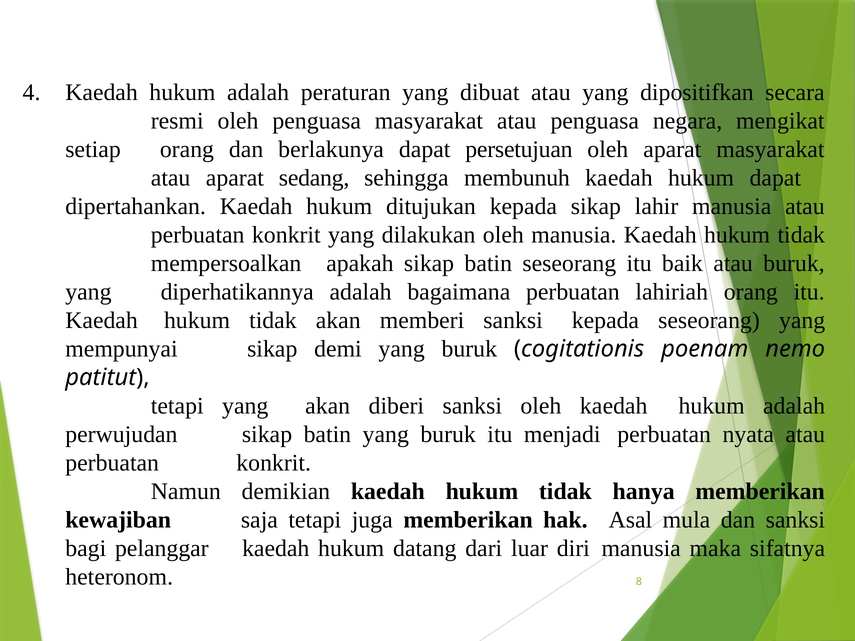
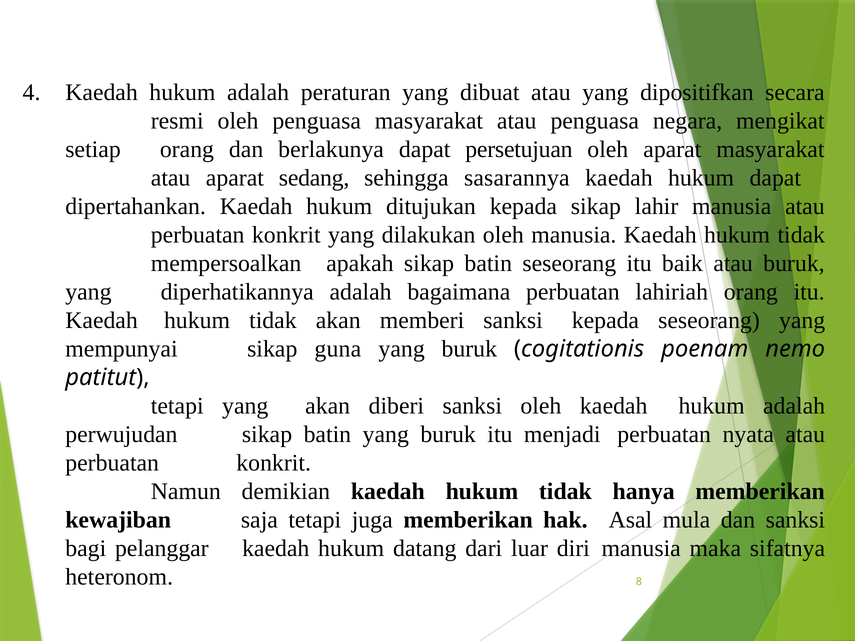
membunuh: membunuh -> sasarannya (517, 178)
demi: demi -> guna (338, 349)
